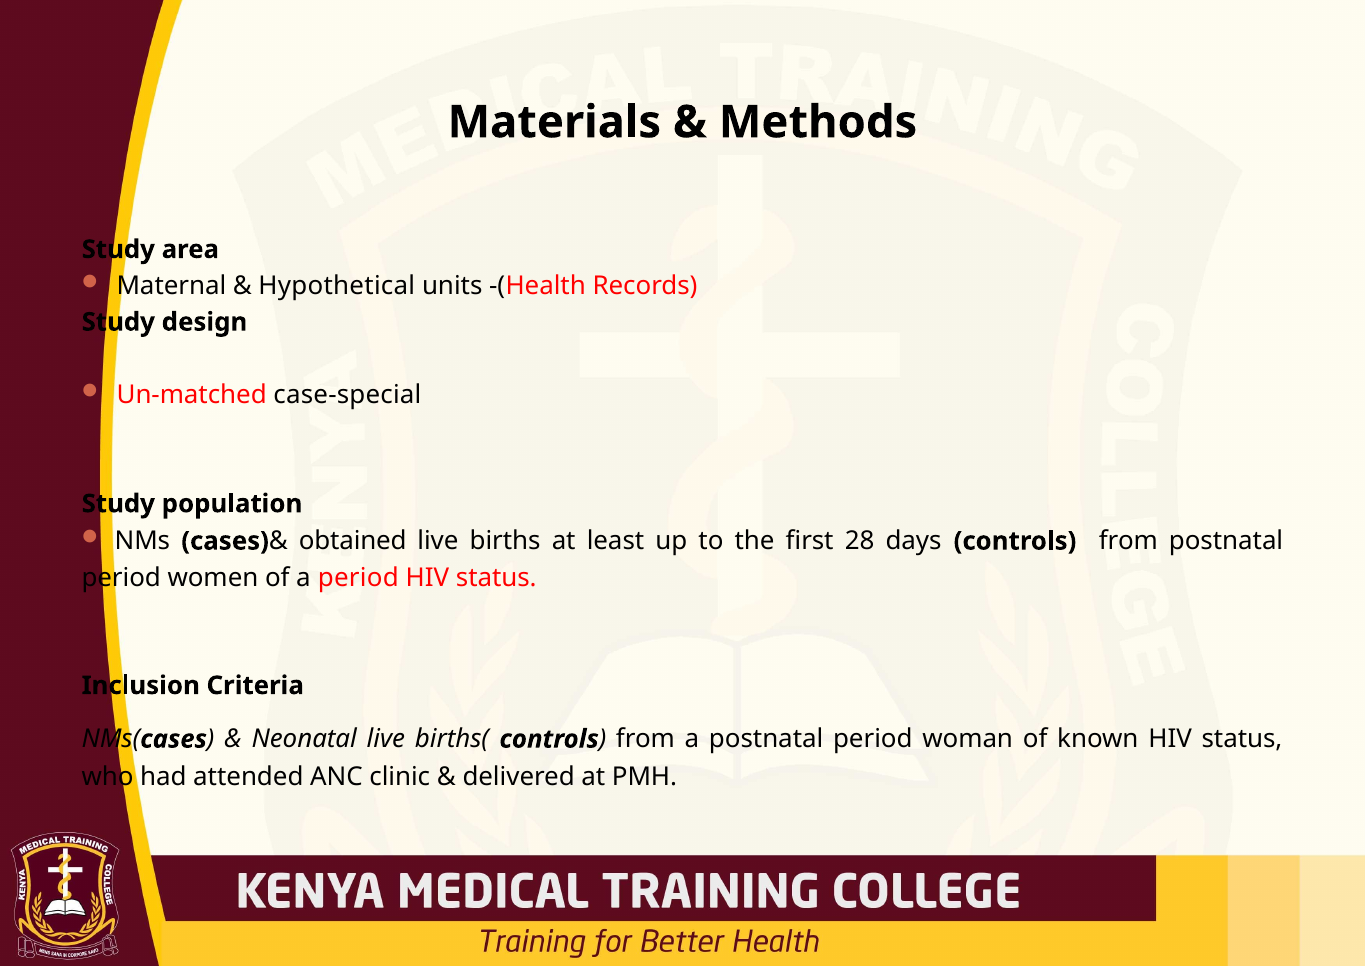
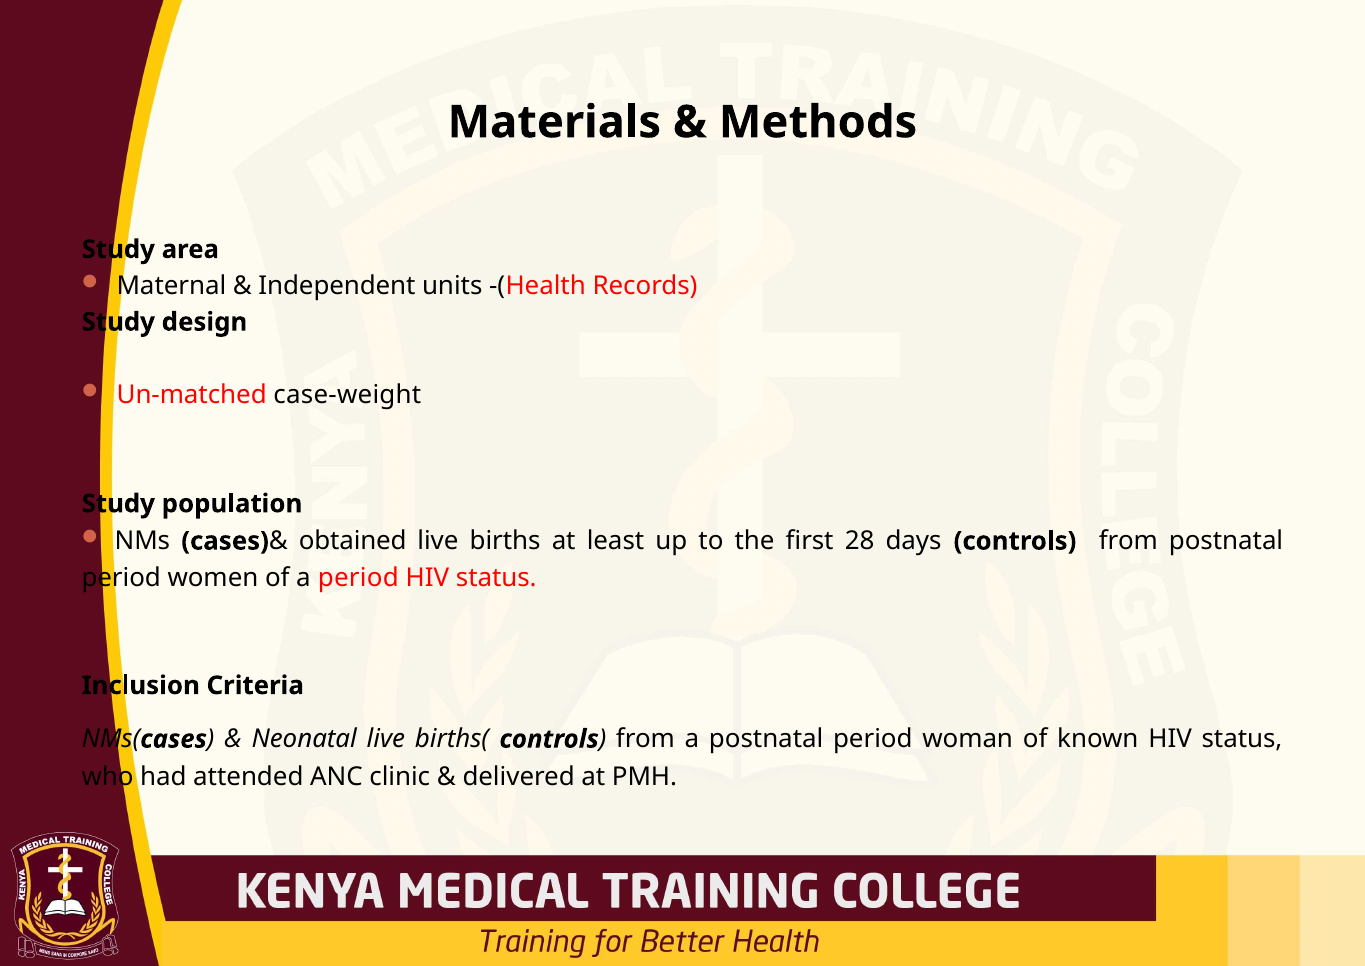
Hypothetical: Hypothetical -> Independent (337, 286)
case-special: case-special -> case-weight (347, 395)
